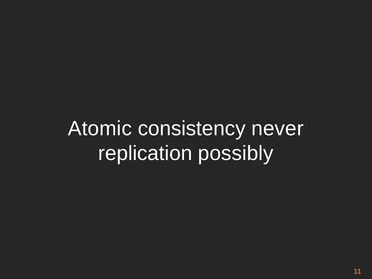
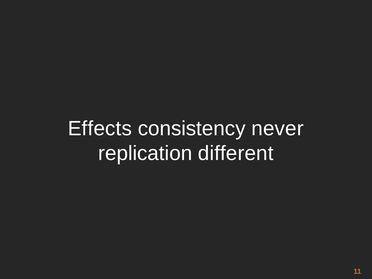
Atomic: Atomic -> Effects (100, 129)
possibly: possibly -> different (236, 153)
